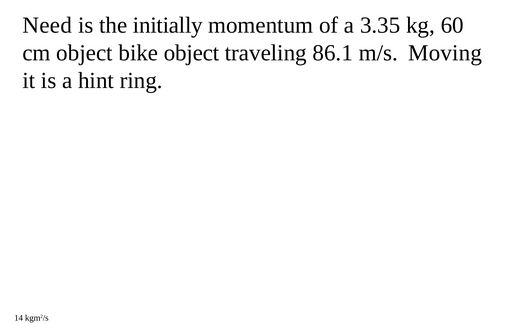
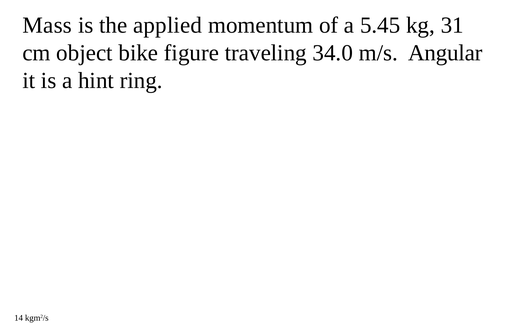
Need: Need -> Mass (47, 25)
initially: initially -> applied (168, 25)
3.35: 3.35 -> 5.45 (380, 25)
60: 60 -> 31 (452, 25)
bike object: object -> figure (191, 53)
86.1: 86.1 -> 34.0 (333, 53)
Moving: Moving -> Angular (445, 53)
